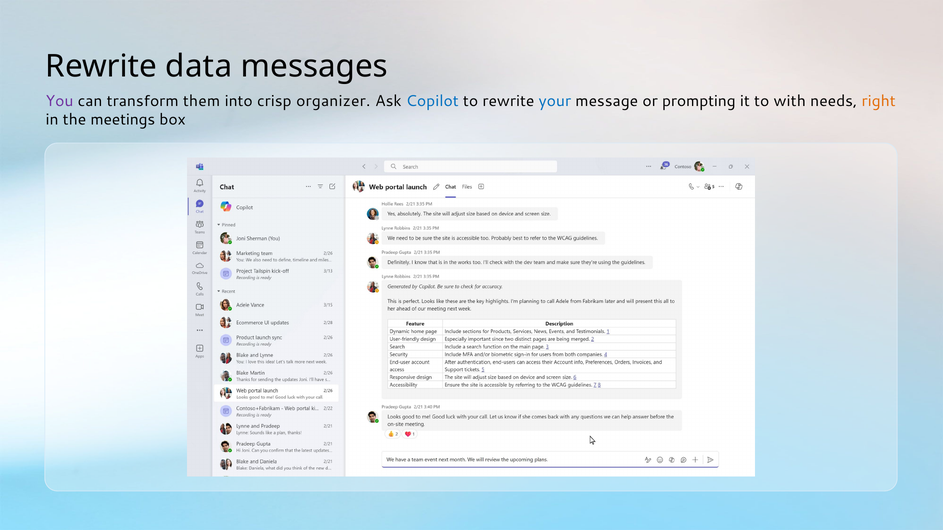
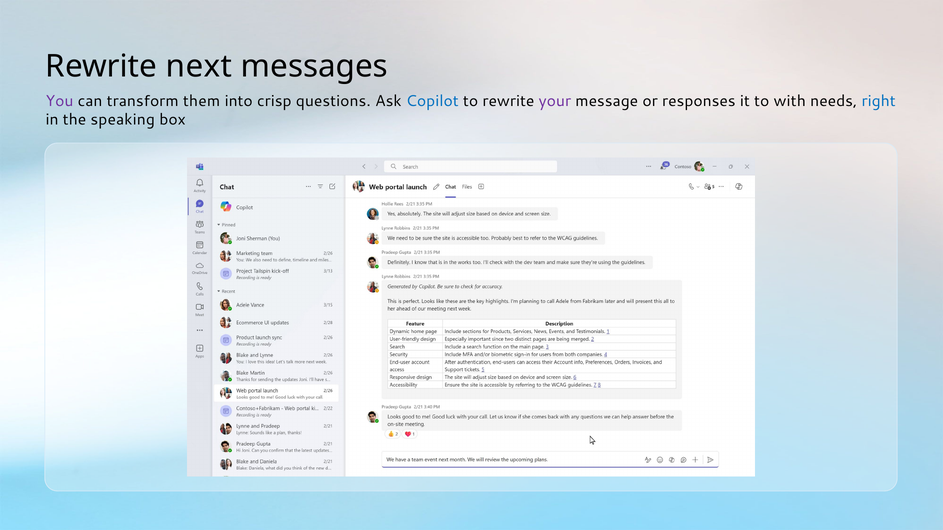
data: data -> next (199, 66)
organizer: organizer -> questions (333, 101)
your colour: blue -> purple (555, 101)
prompting: prompting -> responses (699, 101)
right colour: orange -> blue (879, 101)
meetings: meetings -> speaking (123, 120)
